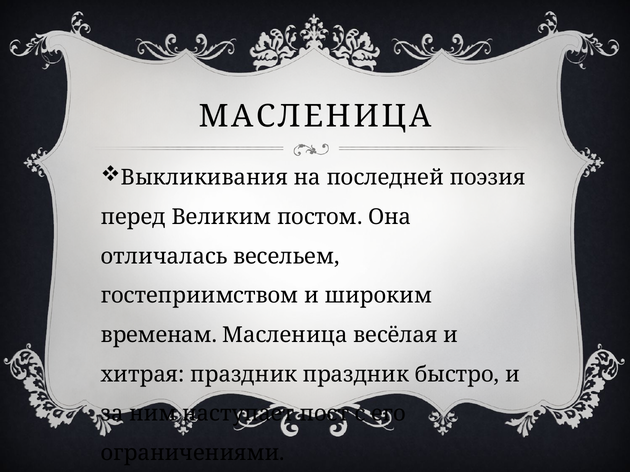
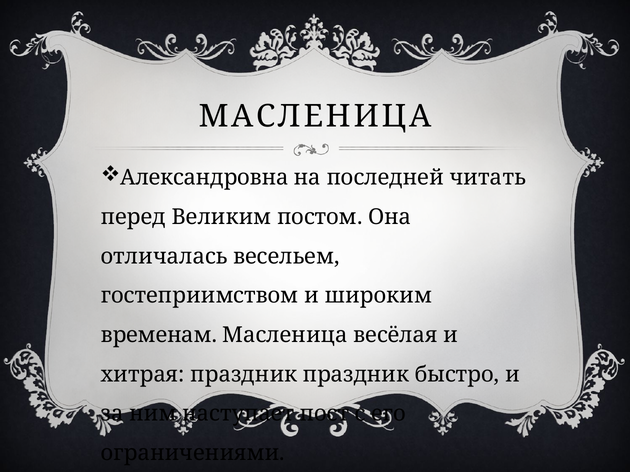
Выкликивания: Выкликивания -> Александровна (205, 178)
поэзия: поэзия -> читать (488, 178)
